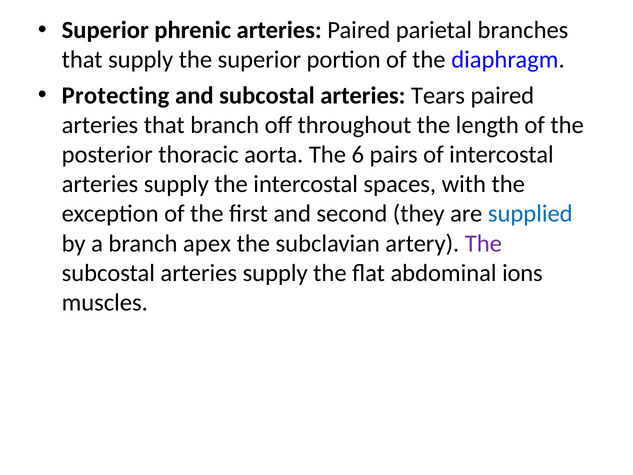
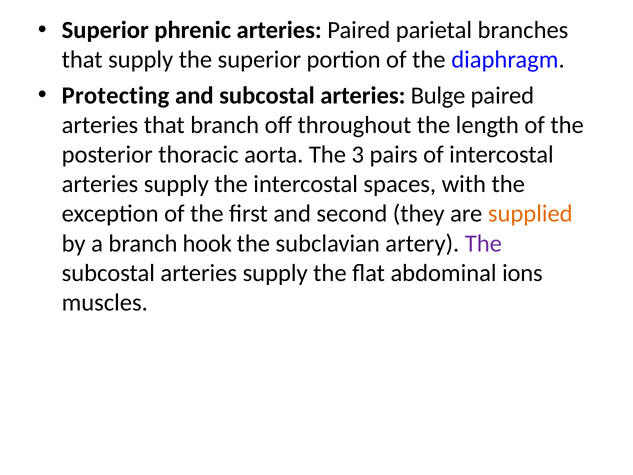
Tears: Tears -> Bulge (438, 95)
6: 6 -> 3 (358, 155)
supplied colour: blue -> orange (530, 214)
apex: apex -> hook (207, 243)
